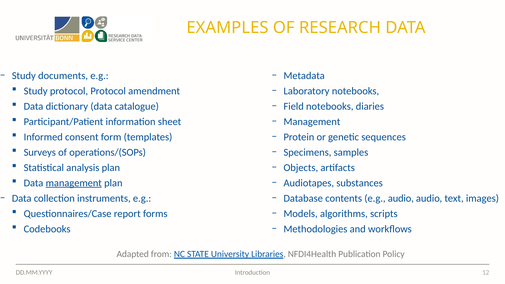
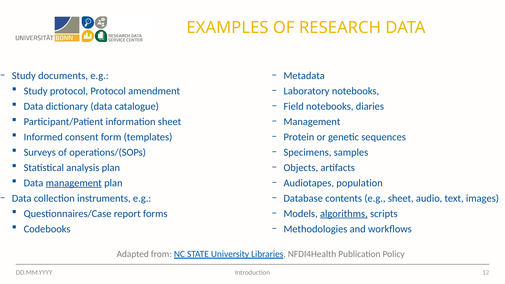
substances: substances -> population (360, 183)
e.g audio: audio -> sheet (401, 198)
algorithms underline: none -> present (344, 214)
